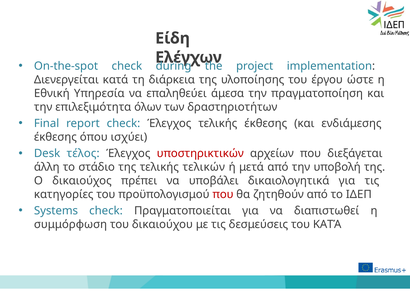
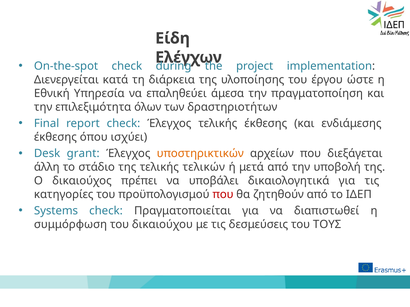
τέλος: τέλος -> grant (83, 154)
υποστηρικτικών colour: red -> orange (200, 154)
του ΚΑΤΆ: ΚΑΤΆ -> ΤΟΥΣ (327, 225)
